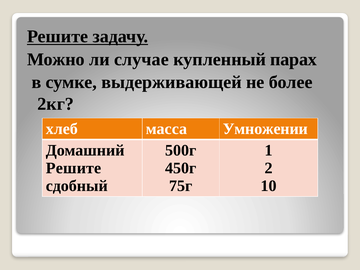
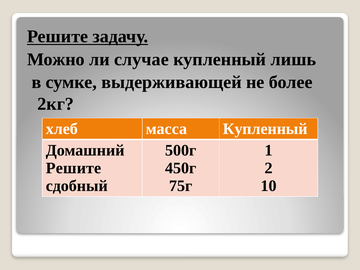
парах: парах -> лишь (293, 59)
масса Умножении: Умножении -> Купленный (265, 129)
